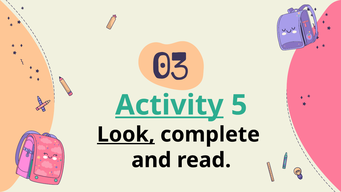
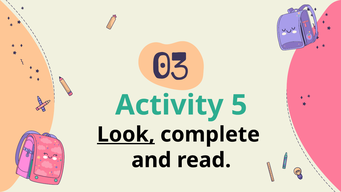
Activity underline: present -> none (169, 105)
